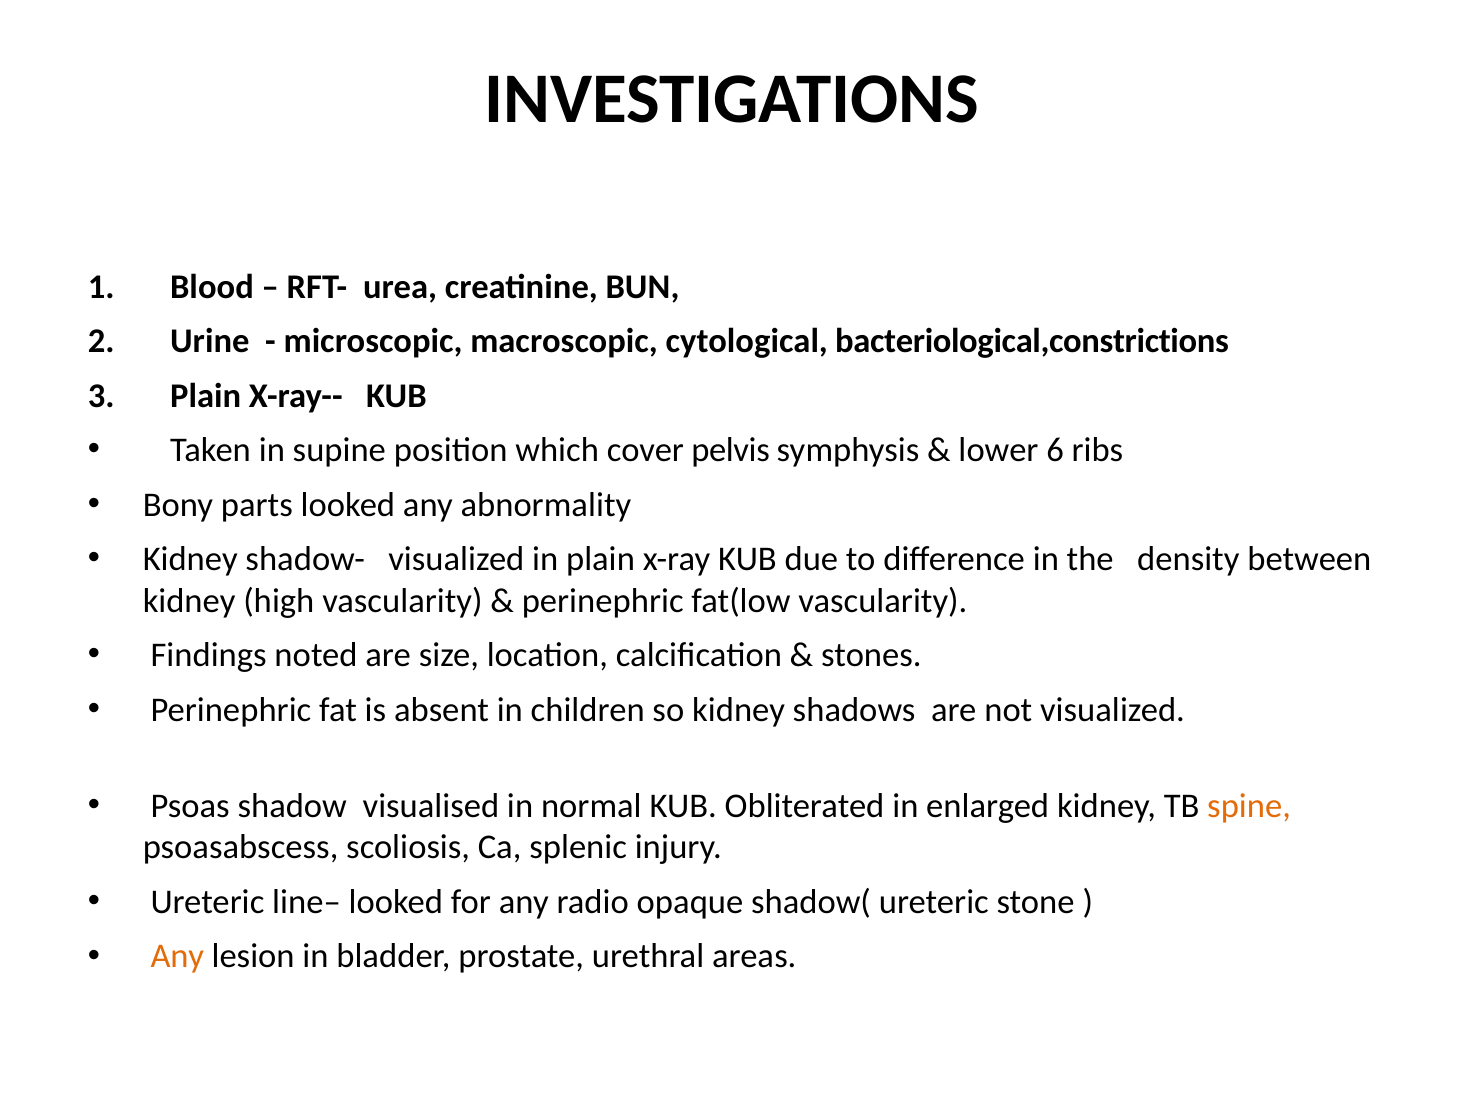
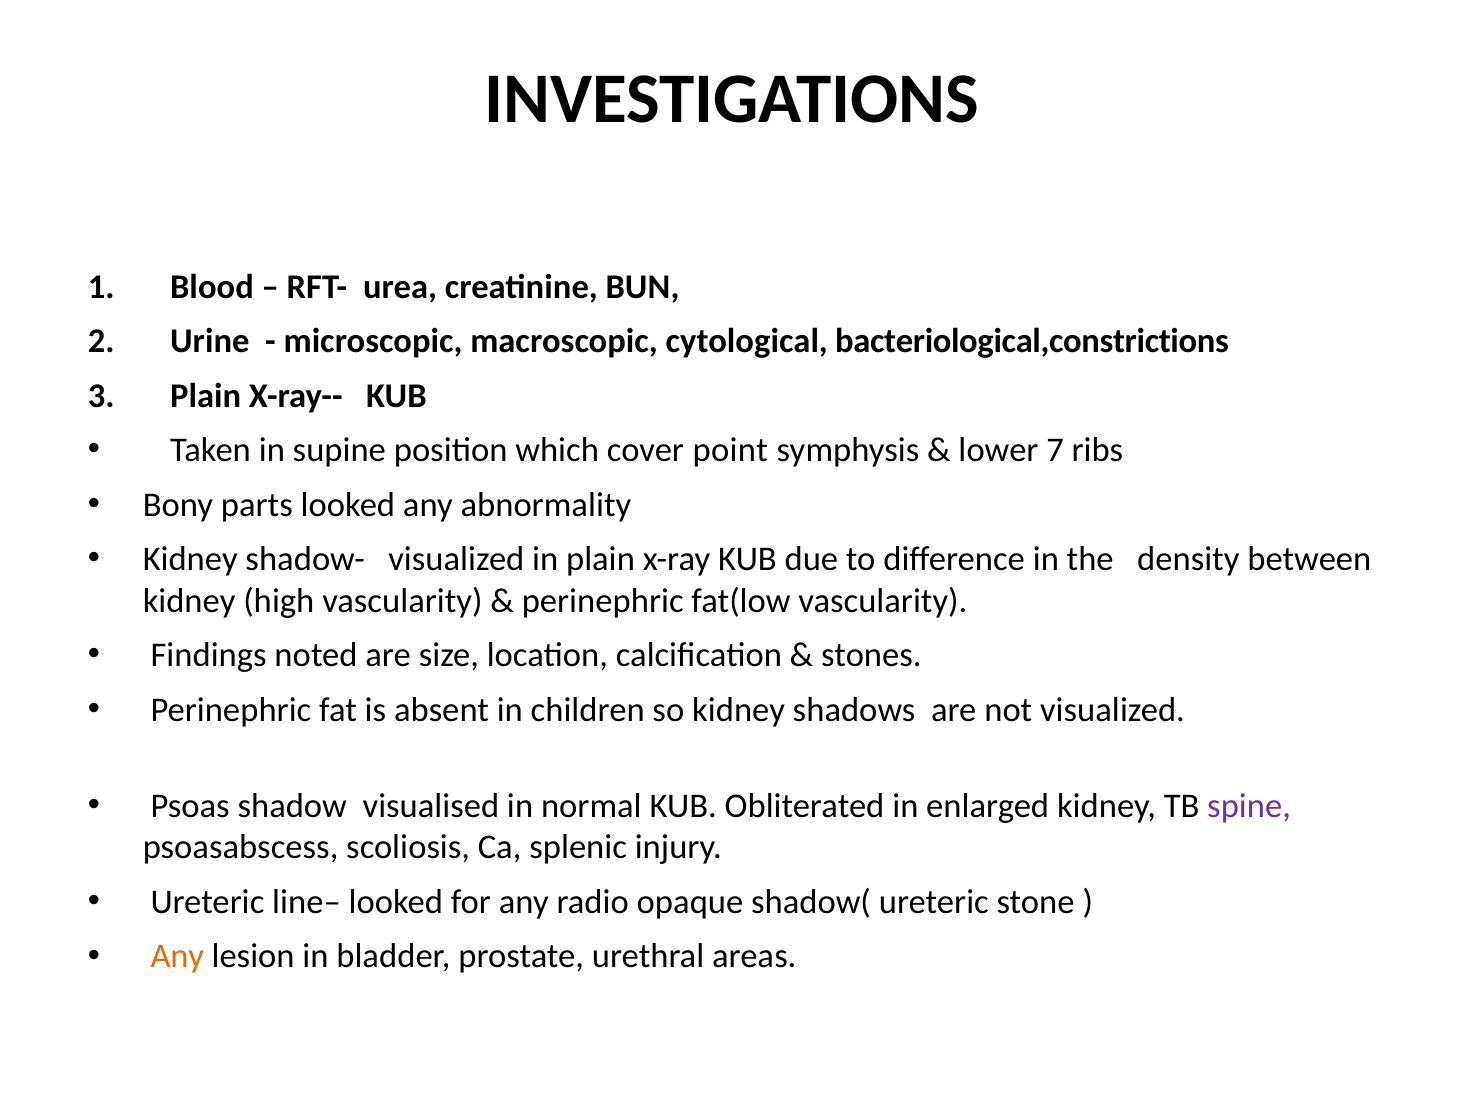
pelvis: pelvis -> point (730, 450)
6: 6 -> 7 (1055, 450)
spine colour: orange -> purple (1249, 806)
